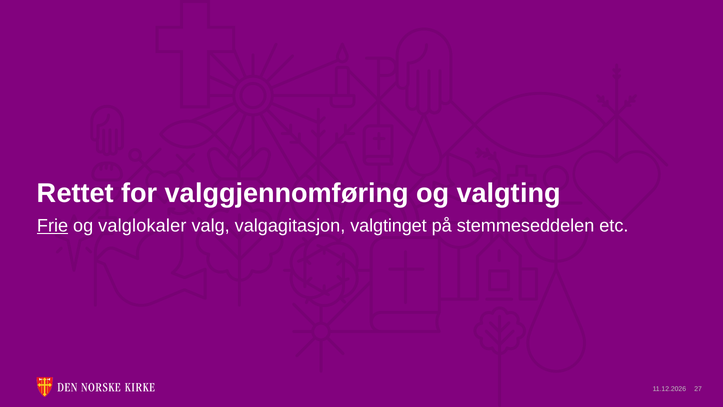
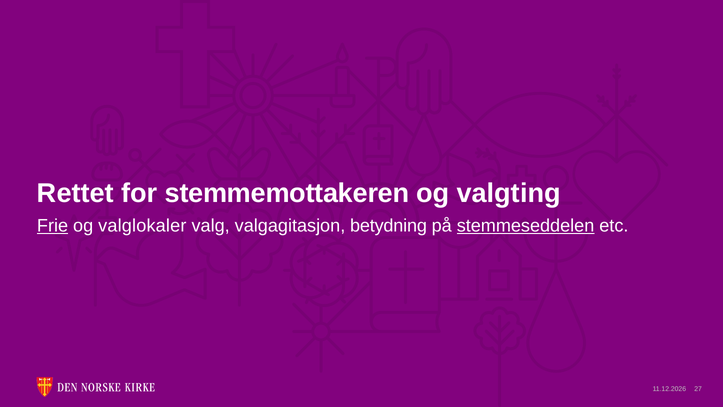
valggjennomføring: valggjennomføring -> stemmemottakeren (287, 193)
valgtinget: valgtinget -> betydning (389, 226)
stemmeseddelen underline: none -> present (526, 226)
